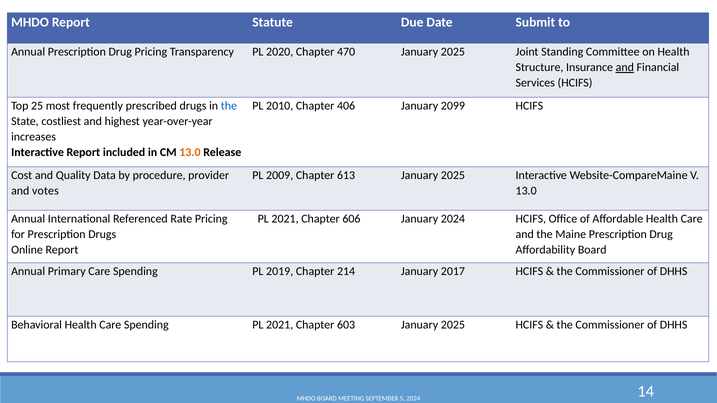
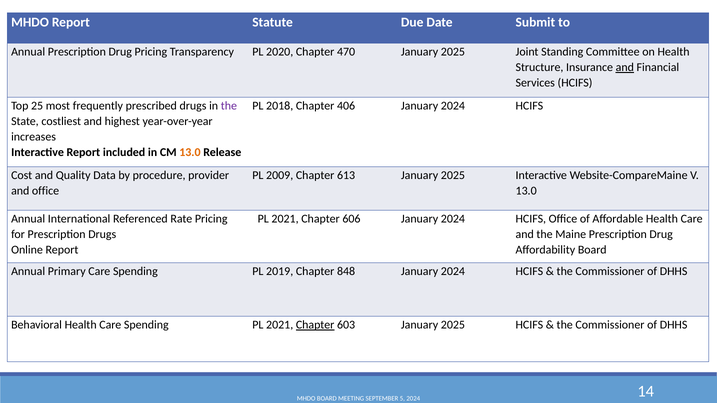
the colour: blue -> purple (229, 106)
2010: 2010 -> 2018 (280, 106)
406 January 2099: 2099 -> 2024 (453, 106)
and votes: votes -> office (46, 191)
214: 214 -> 848 (346, 271)
2017: 2017 -> 2024 (453, 271)
Chapter underline: none -> present (315, 325)
